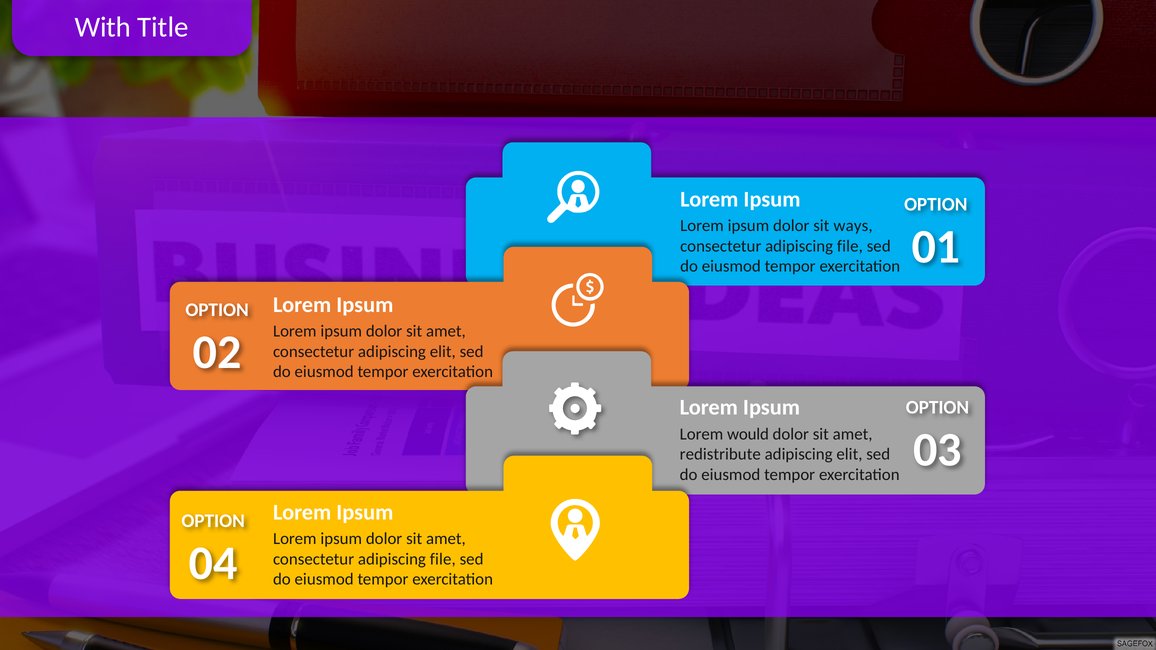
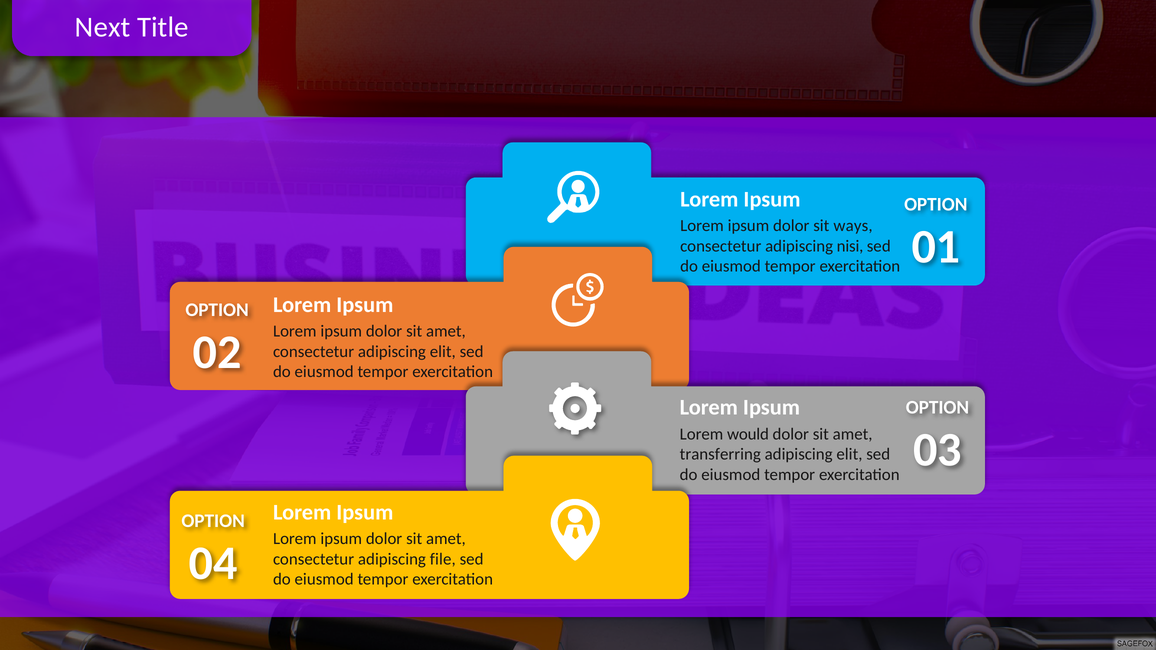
With: With -> Next (103, 27)
file: file -> nisi (850, 246)
redistribute: redistribute -> transferring (720, 454)
